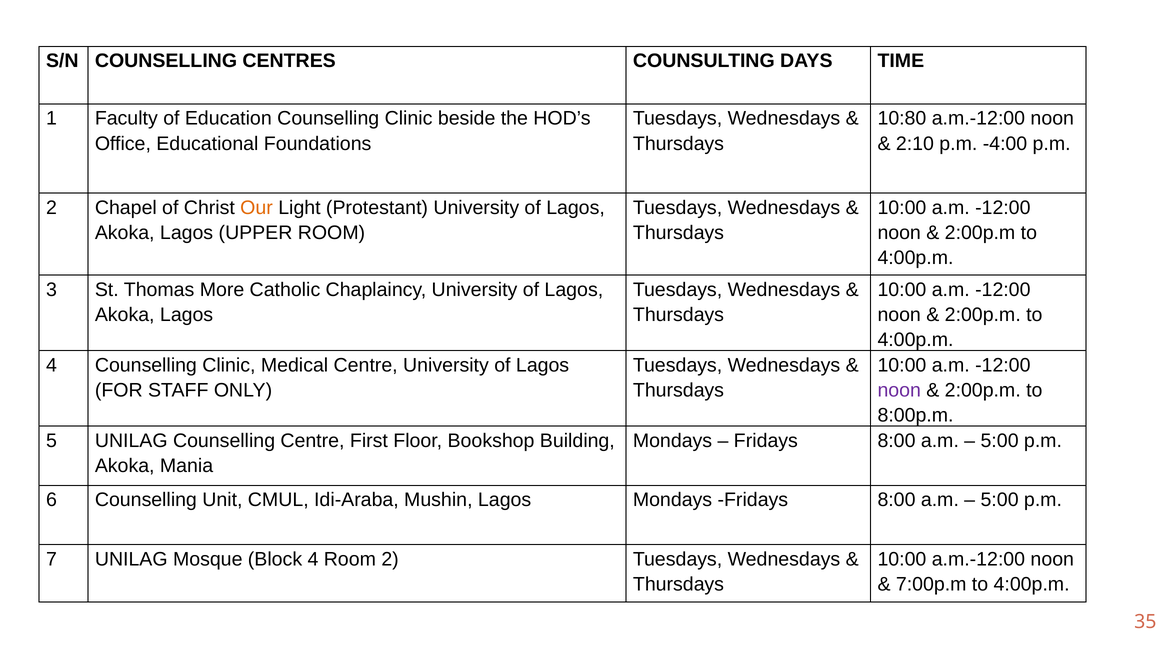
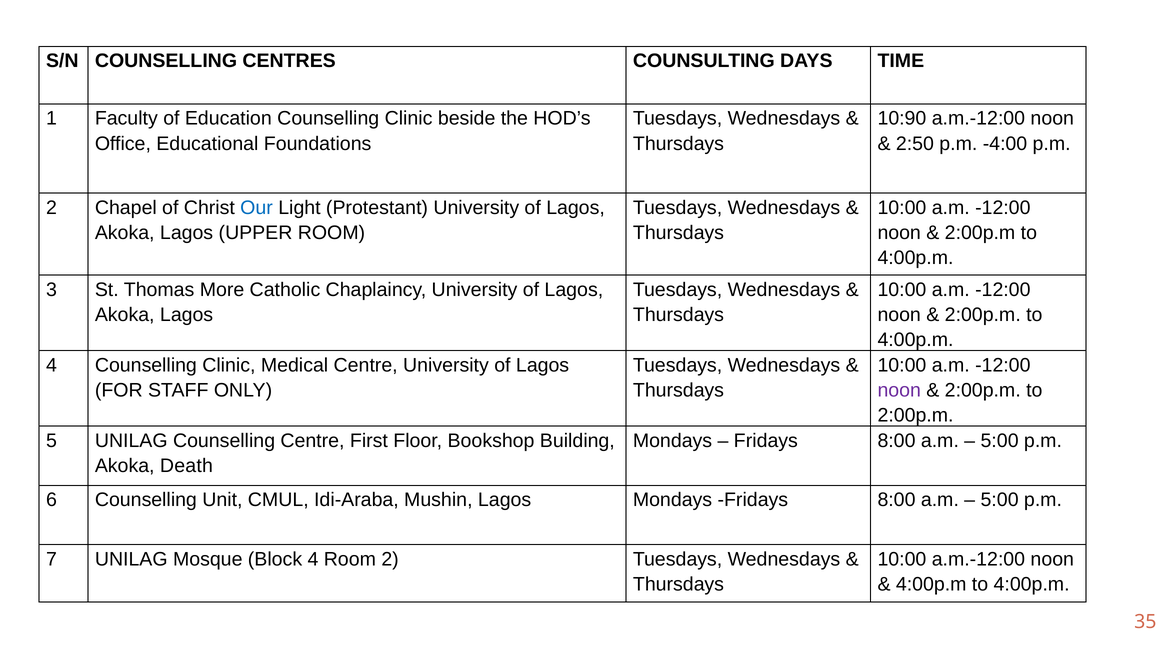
10:80: 10:80 -> 10:90 (902, 118)
2:10: 2:10 -> 2:50 (915, 144)
Our colour: orange -> blue (257, 208)
8:00p.m: 8:00p.m -> 2:00p.m (915, 416)
Mania: Mania -> Death (186, 466)
7:00p.m: 7:00p.m -> 4:00p.m (931, 585)
